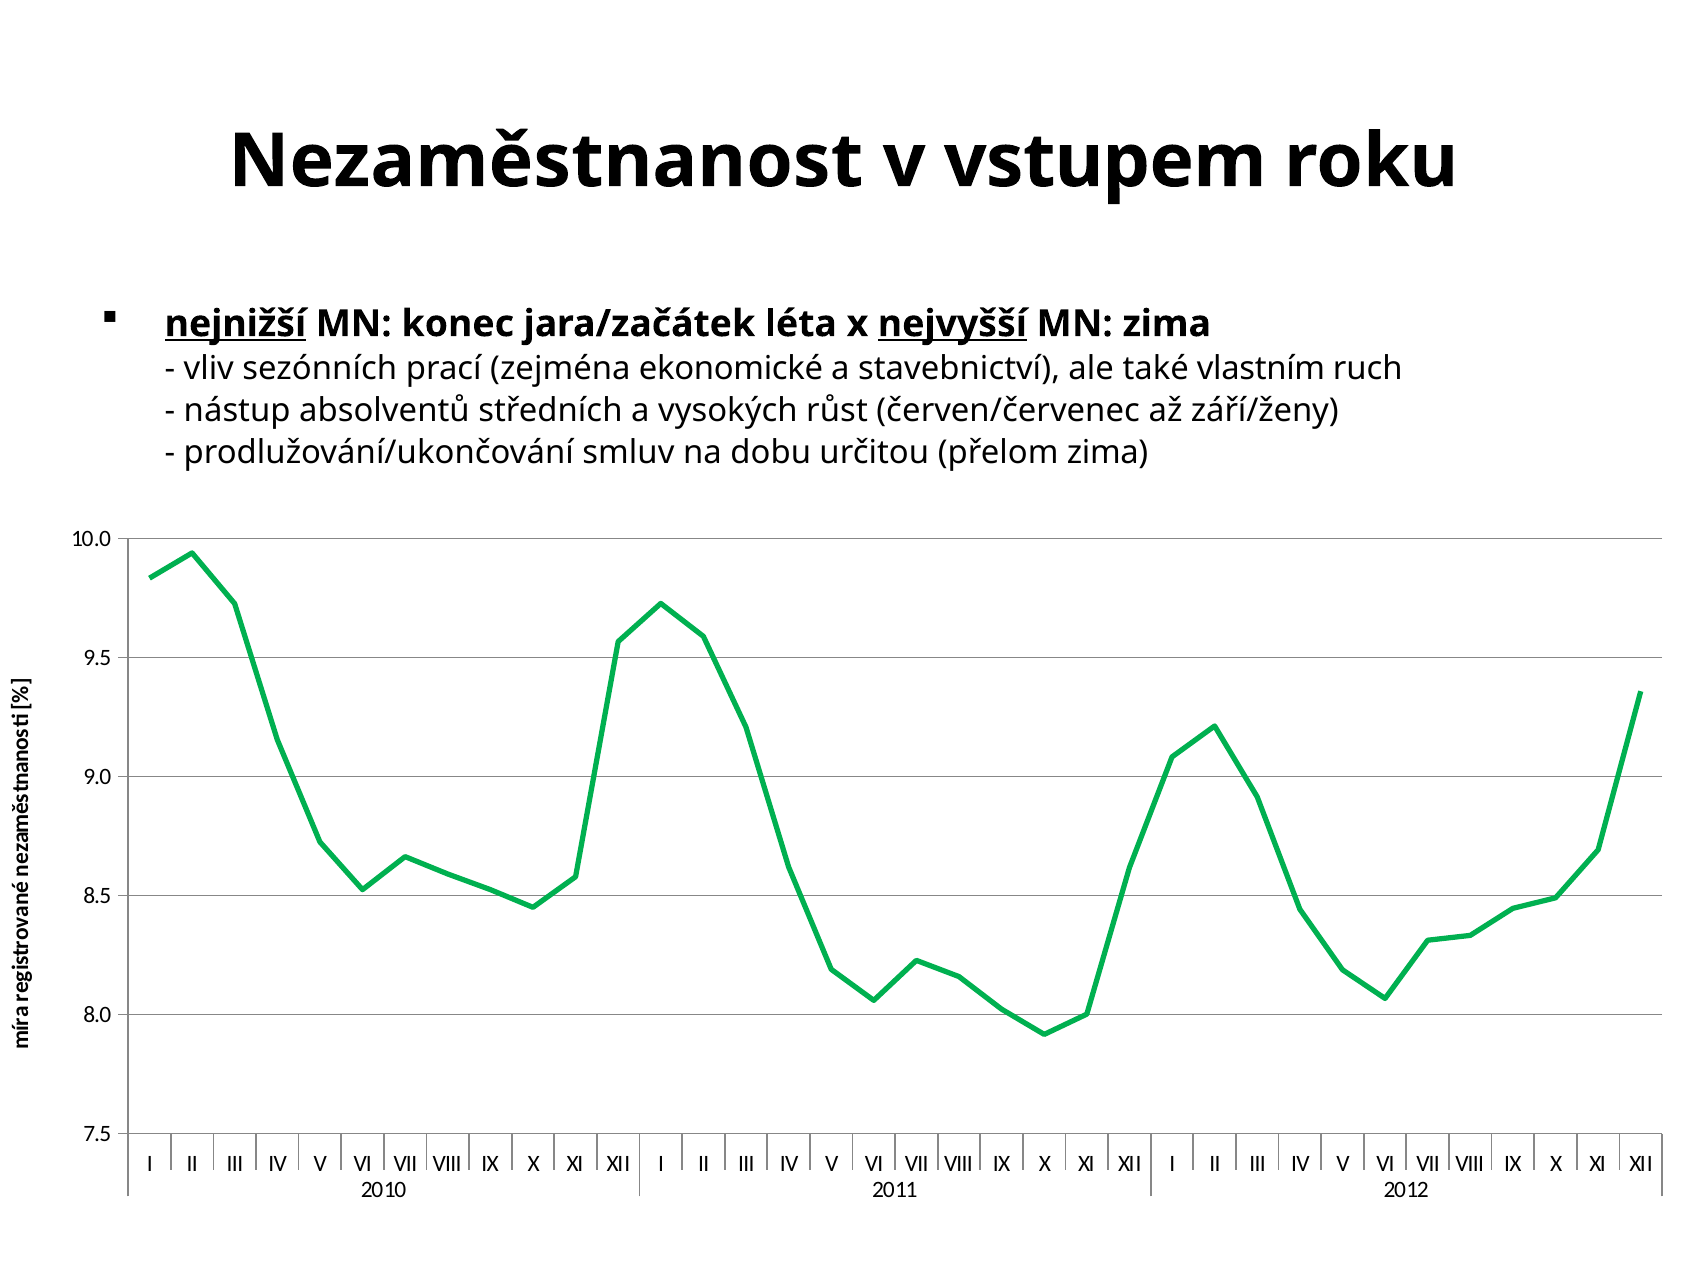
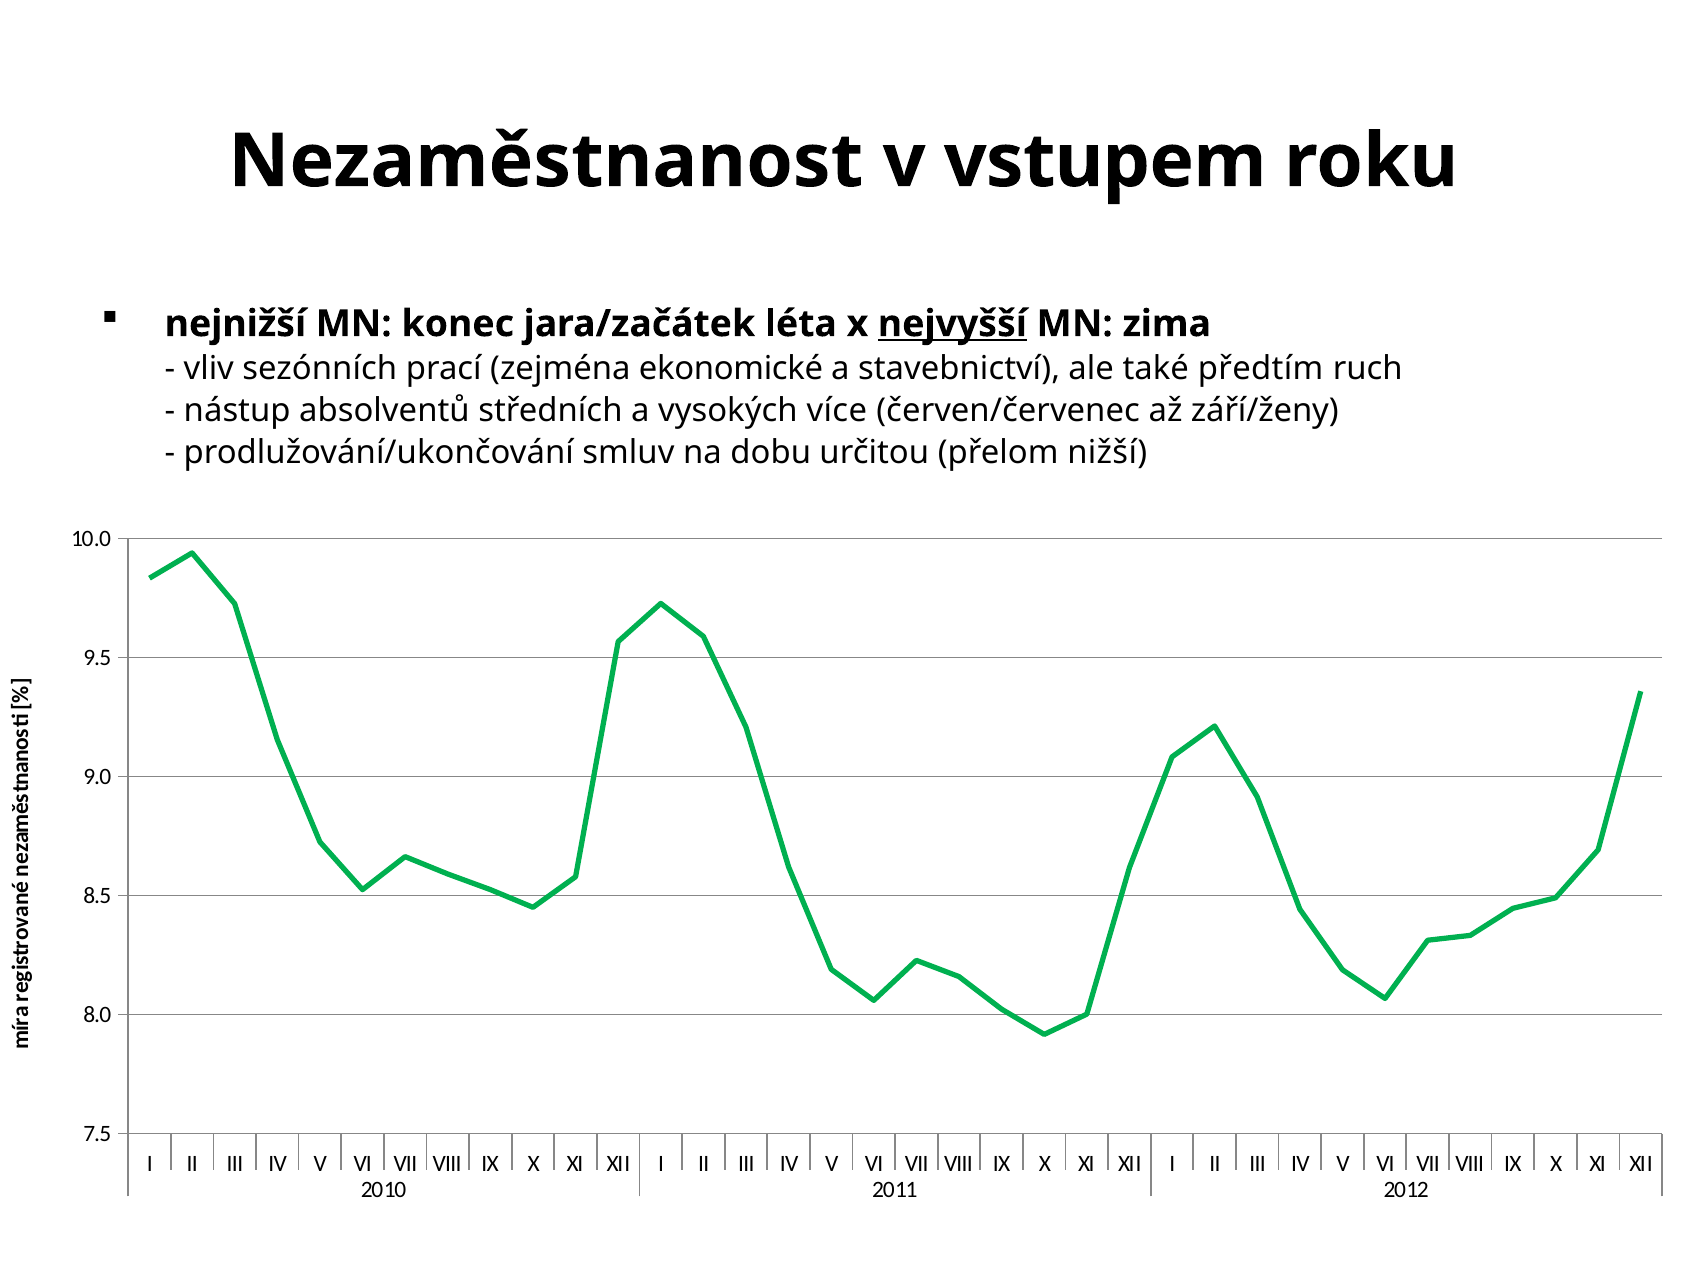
nejnižší underline: present -> none (235, 324)
vlastním: vlastním -> předtím (1261, 368)
růst: růst -> více (837, 411)
přelom zima: zima -> nižší (1107, 453)
